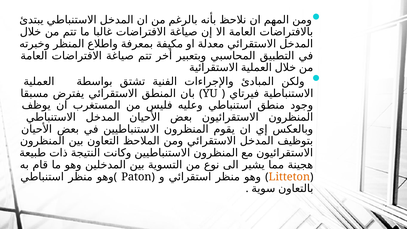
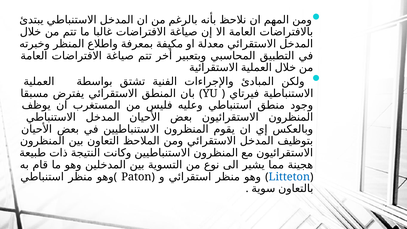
Litteton colour: orange -> blue (289, 177)
